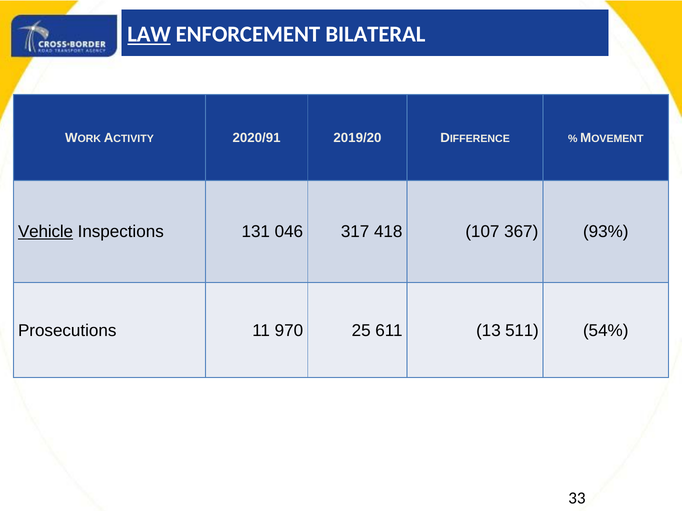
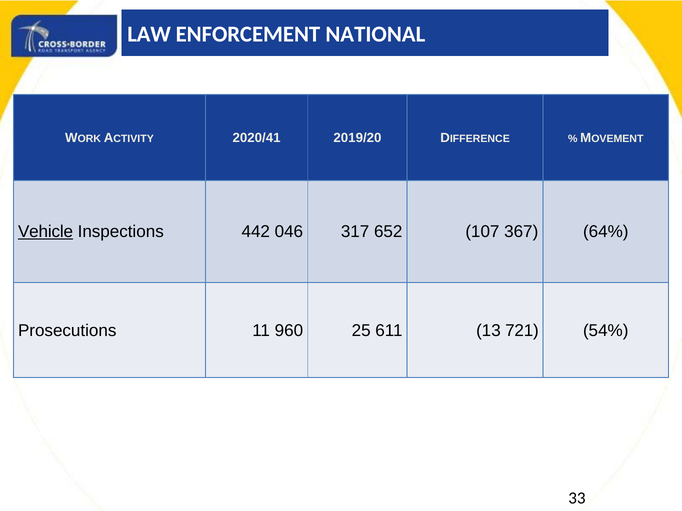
LAW underline: present -> none (149, 34)
BILATERAL: BILATERAL -> NATIONAL (375, 34)
2020/91: 2020/91 -> 2020/41 (257, 138)
131: 131 -> 442 (256, 232)
418: 418 -> 652 (388, 232)
93%: 93% -> 64% (606, 232)
970: 970 -> 960 (289, 331)
511: 511 -> 721 (522, 331)
